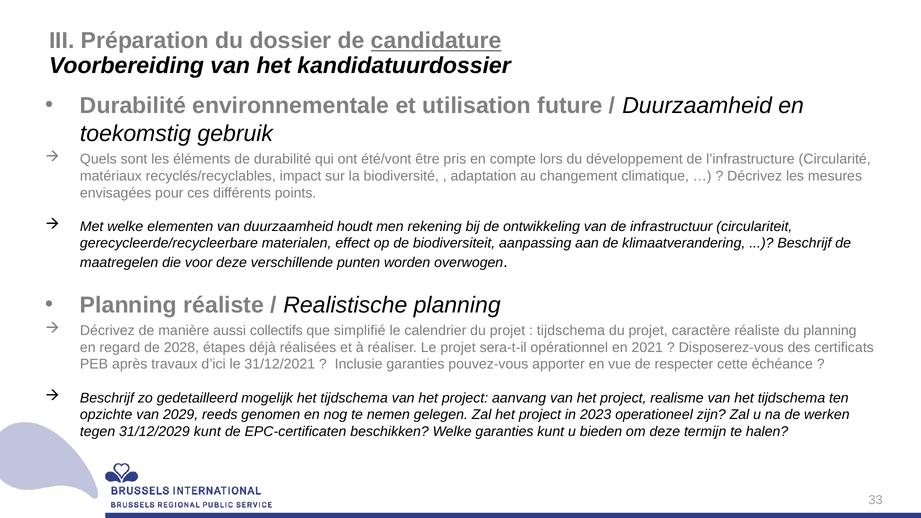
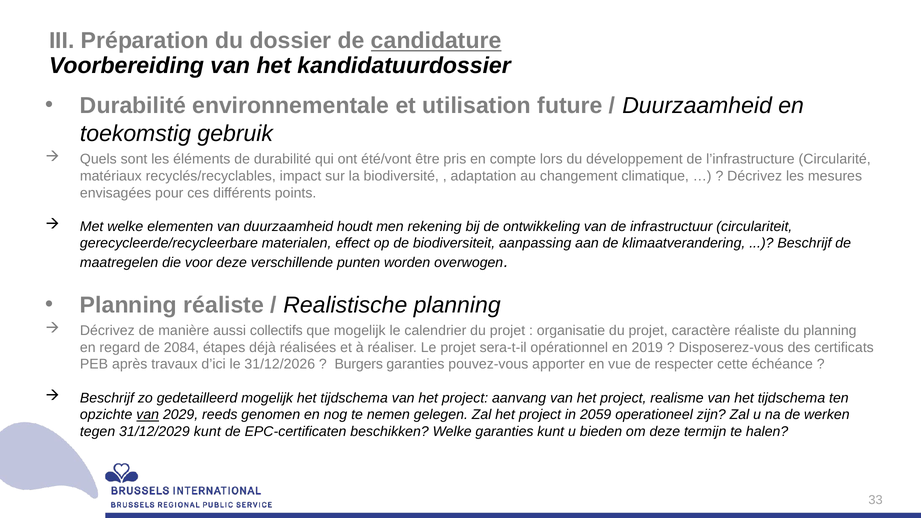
que simplifié: simplifié -> mogelijk (360, 331)
tijdschema: tijdschema -> organisatie (571, 331)
2028: 2028 -> 2084 (181, 348)
2021: 2021 -> 2019 (647, 348)
31/12/2021: 31/12/2021 -> 31/12/2026 (280, 364)
Inclusie: Inclusie -> Burgers (359, 364)
van underline: none -> present (148, 415)
2023: 2023 -> 2059 (596, 415)
